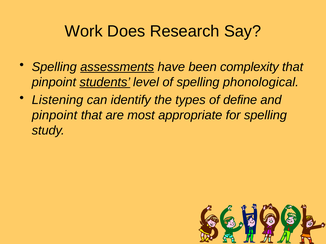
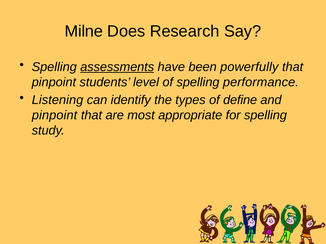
Work: Work -> Milne (84, 31)
complexity: complexity -> powerfully (249, 67)
students underline: present -> none (105, 82)
phonological: phonological -> performance (261, 82)
